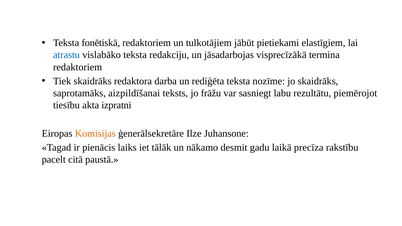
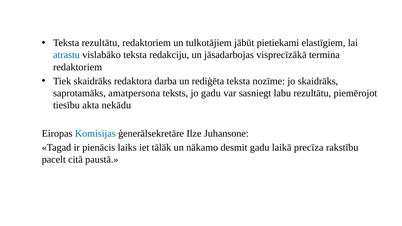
Teksta fonētiskā: fonētiskā -> rezultātu (101, 43)
aizpildīšanai: aizpildīšanai -> amatpersona (134, 93)
jo frāžu: frāžu -> gadu (211, 93)
izpratni: izpratni -> nekādu (116, 105)
Komisijas colour: orange -> blue (95, 133)
